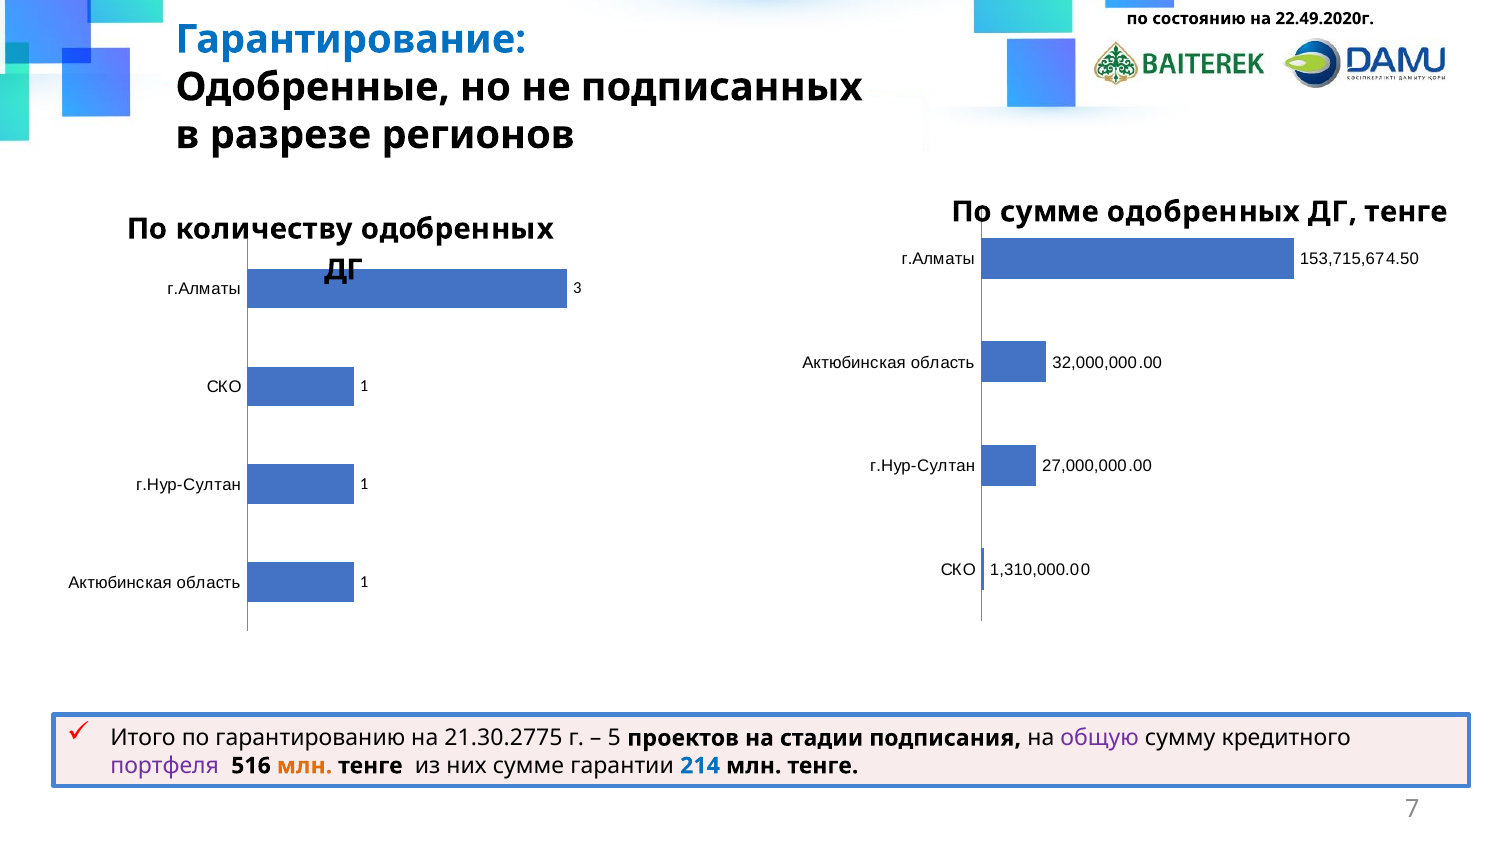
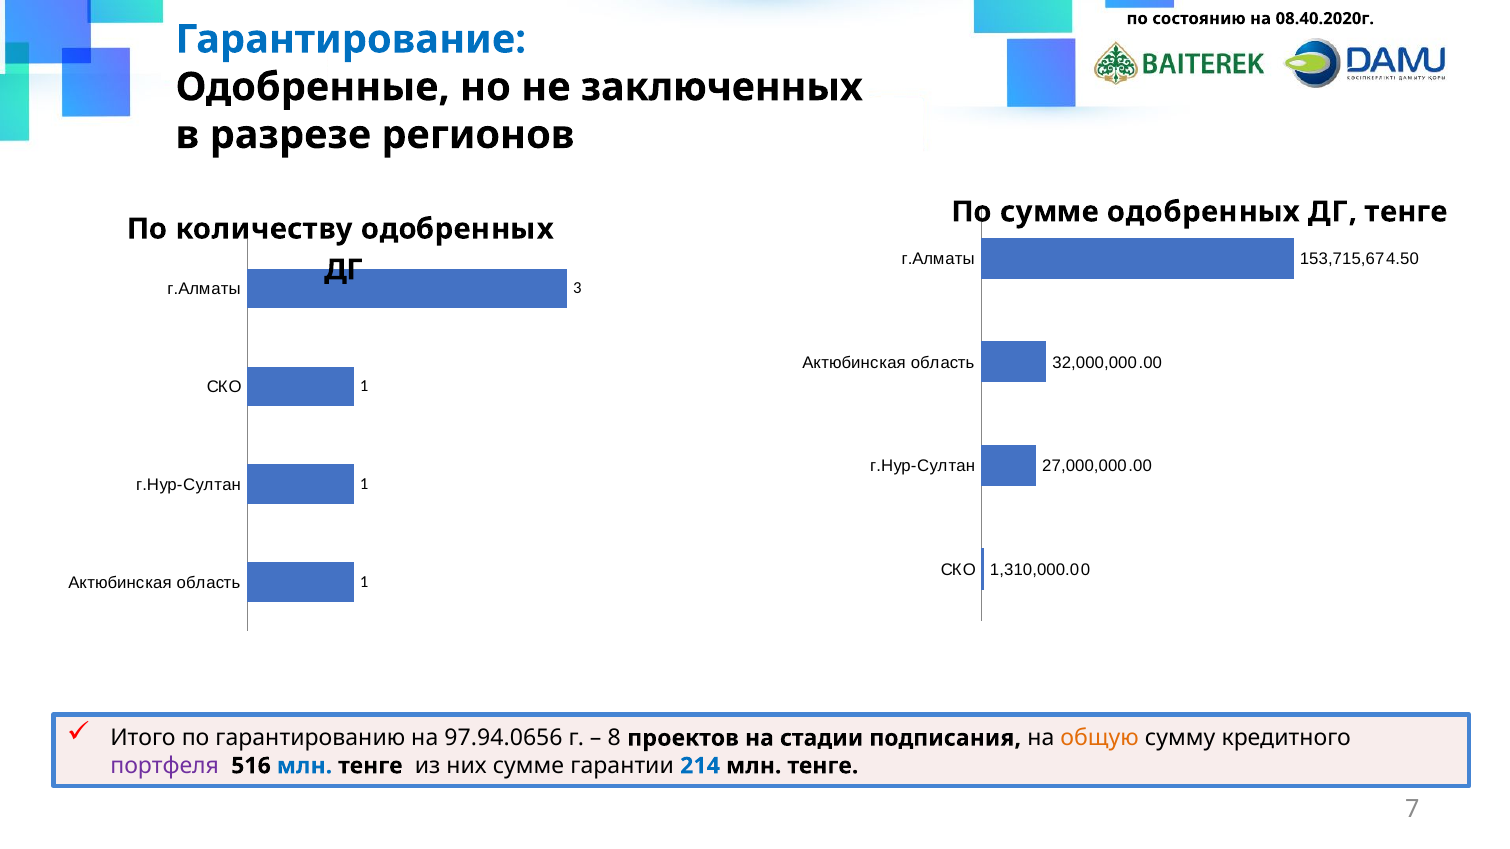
22.49.2020г: 22.49.2020г -> 08.40.2020г (1325, 19)
подписанных: подписанных -> заключенных (722, 87)
21.30.2775: 21.30.2775 -> 97.94.0656 (504, 738)
5: 5 -> 8 (614, 738)
общую colour: purple -> orange (1100, 738)
млн colour: orange -> blue (304, 766)
